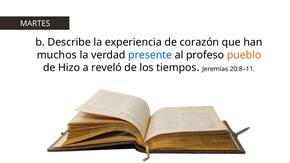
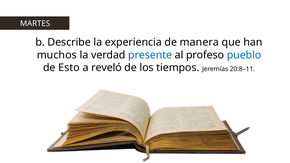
corazón: corazón -> manera (199, 42)
pueblo colour: orange -> blue (244, 55)
Hizo: Hizo -> Esto (69, 68)
